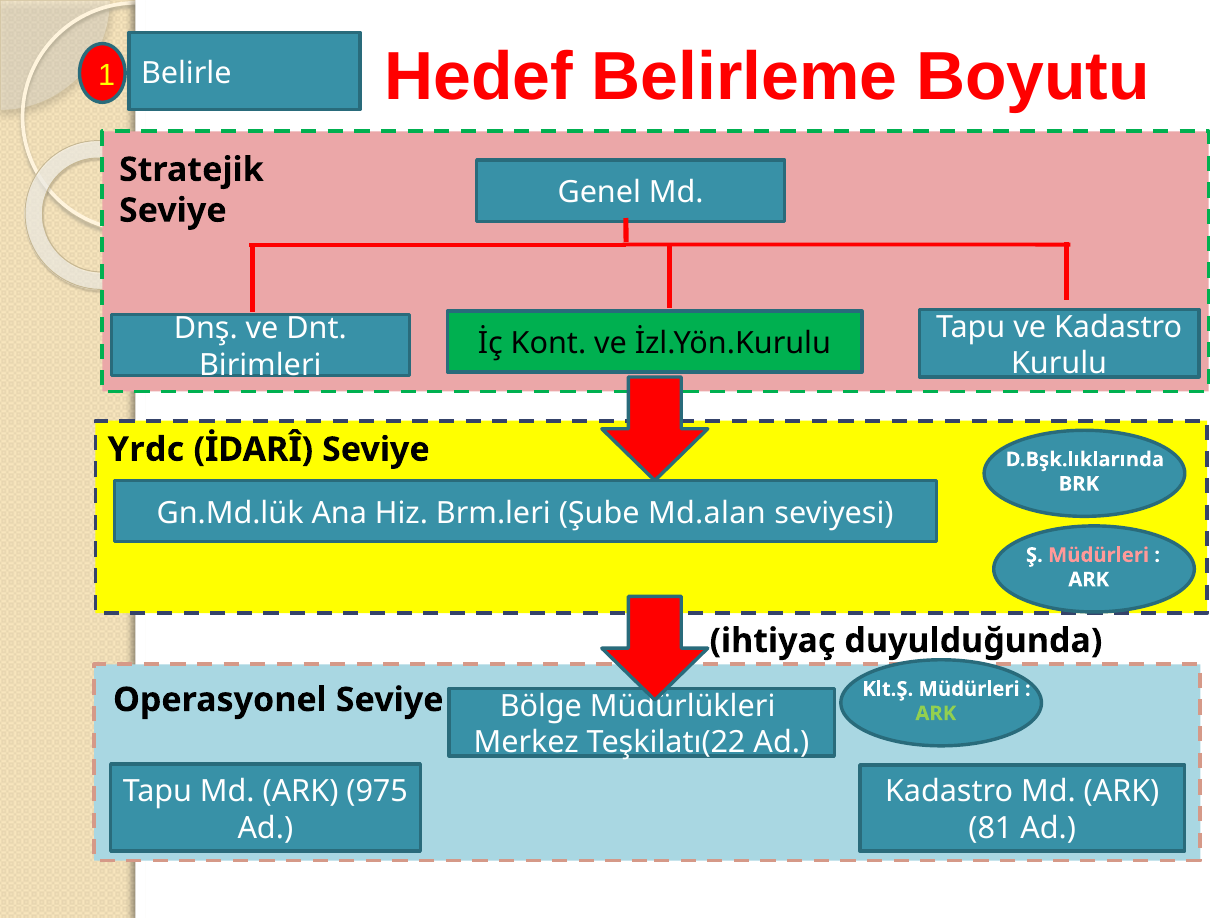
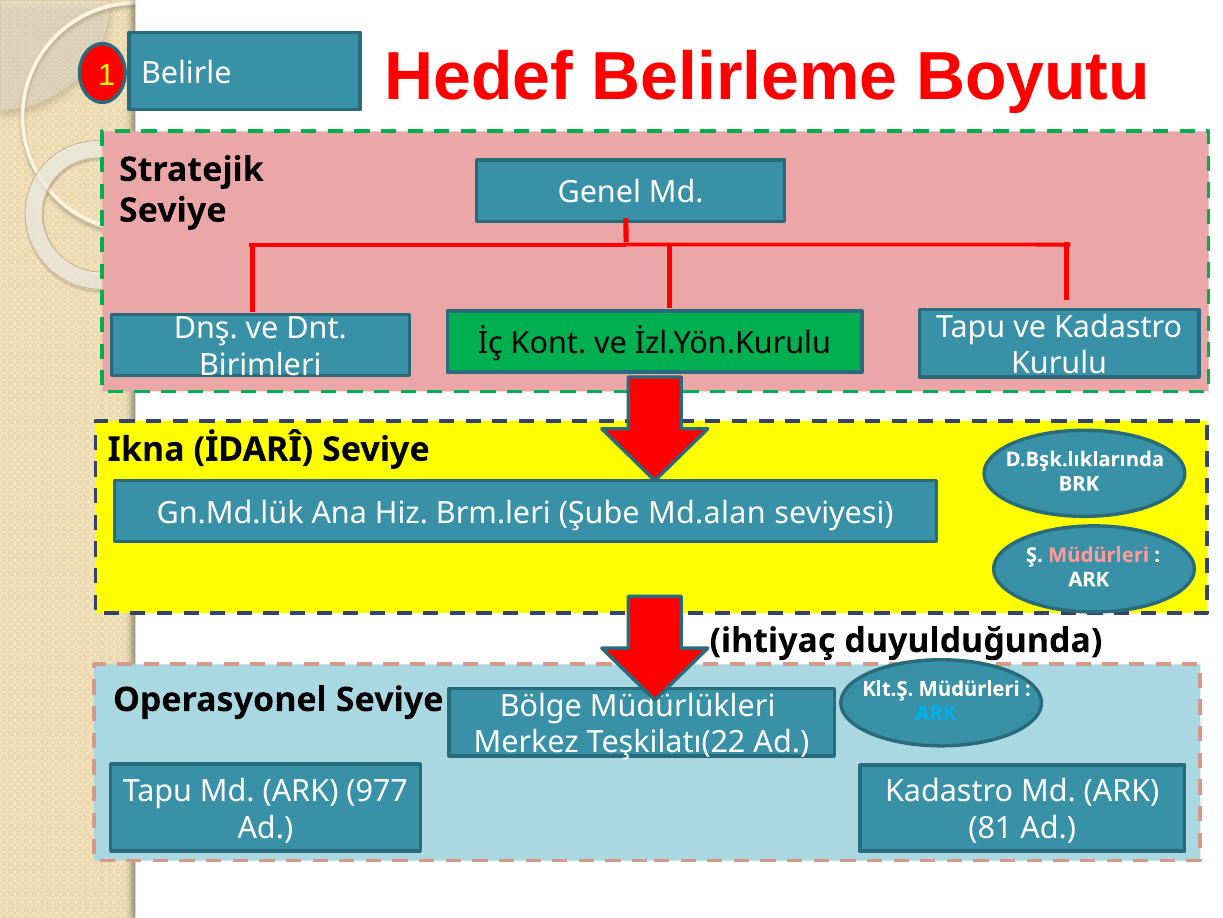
Yrdc: Yrdc -> Ikna (146, 449)
ARK colour: light green -> light blue (936, 713)
975: 975 -> 977 (377, 791)
